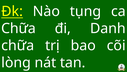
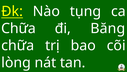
Danh: Danh -> Băng (108, 28)
